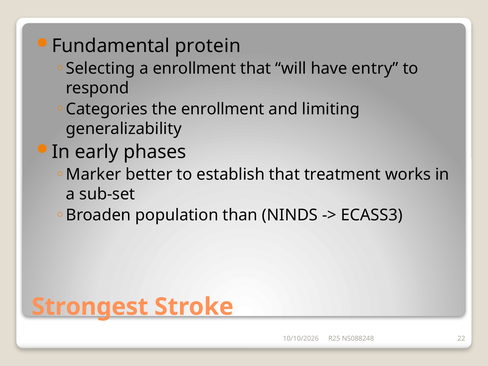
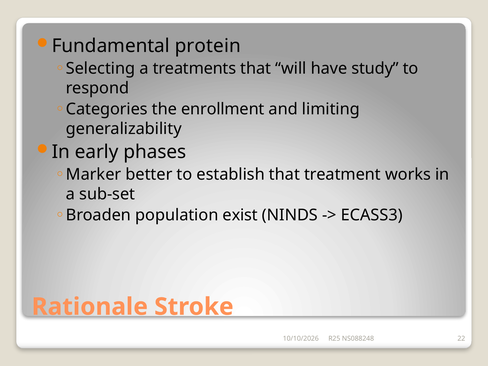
a enrollment: enrollment -> treatments (194, 69)
entry: entry -> study (375, 69)
than: than -> exist (240, 215)
Strongest: Strongest -> Rationale (90, 307)
